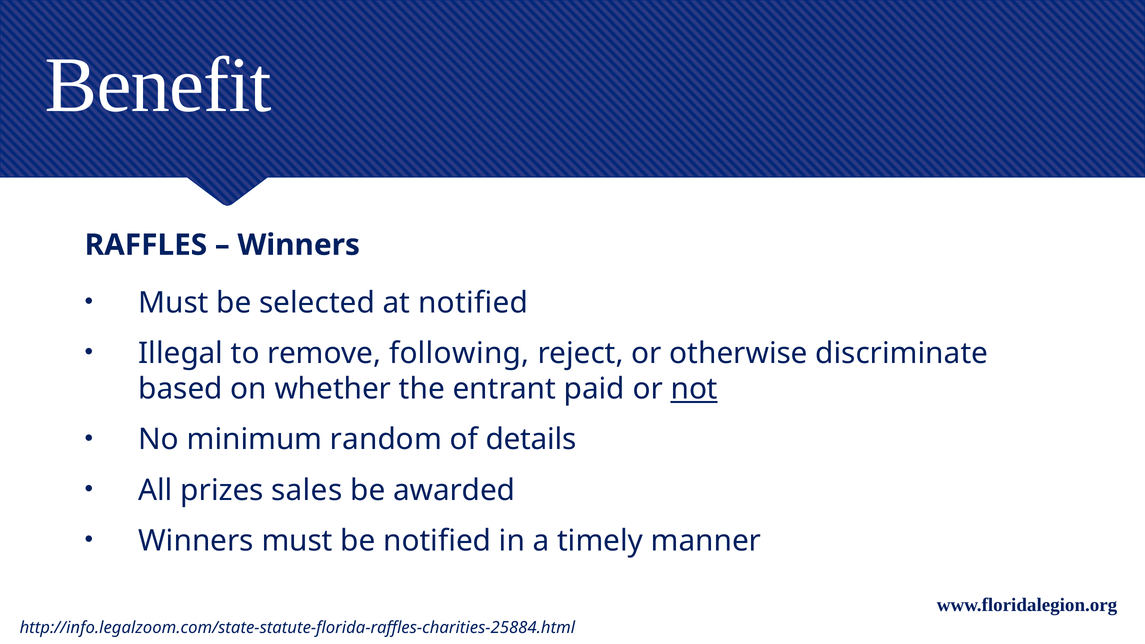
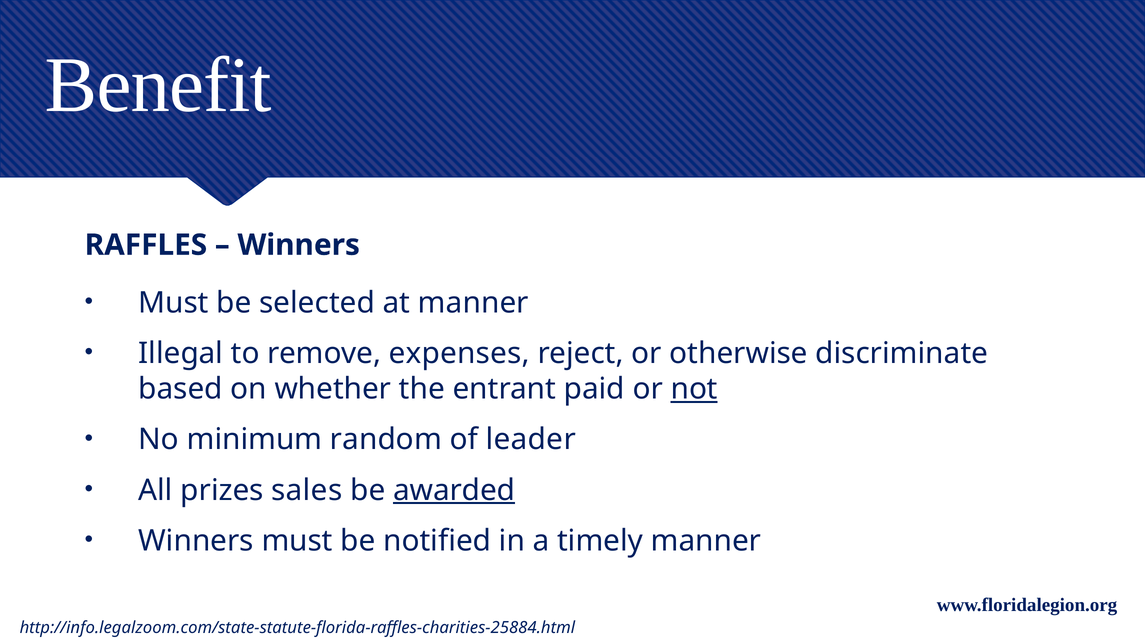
at notified: notified -> manner (473, 303)
following: following -> expenses (459, 353)
details: details -> leader (531, 440)
awarded underline: none -> present (454, 490)
